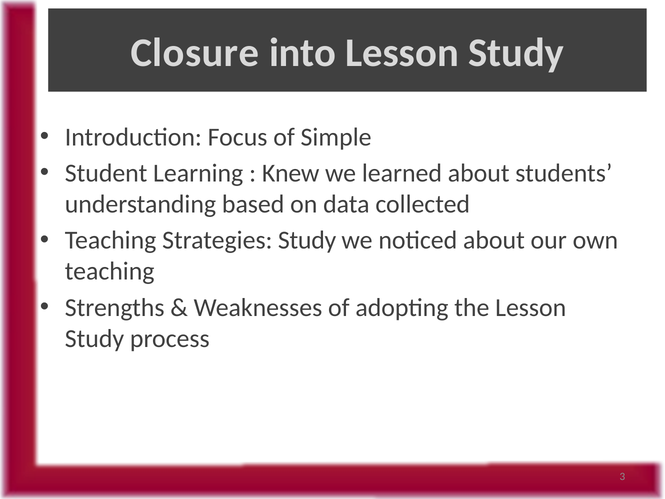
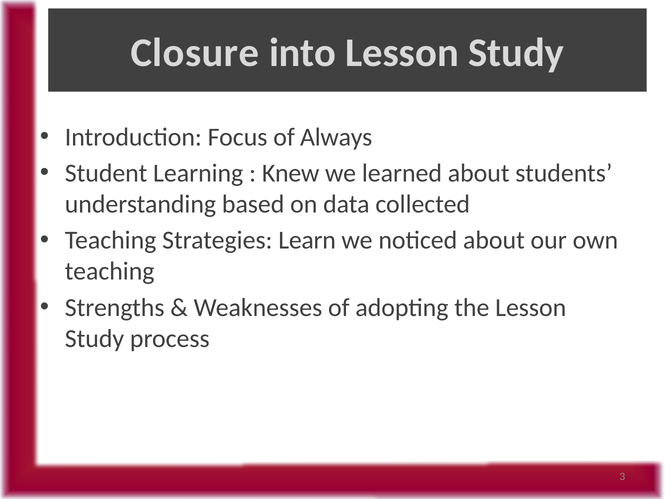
Simple: Simple -> Always (336, 137)
Strategies Study: Study -> Learn (307, 240)
